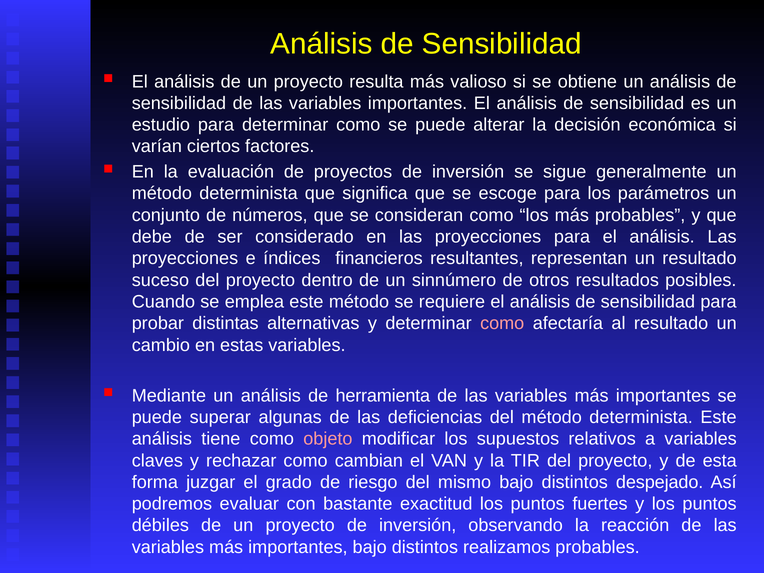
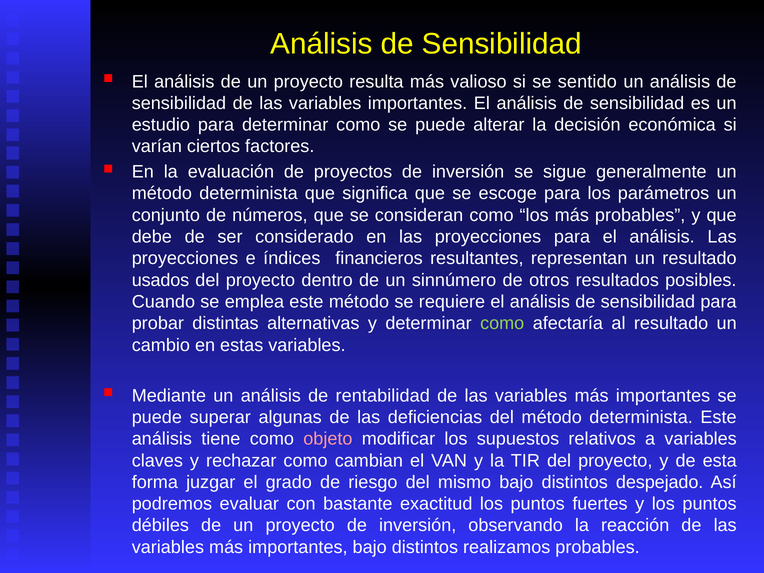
obtiene: obtiene -> sentido (587, 82)
suceso: suceso -> usados (161, 280)
como colour: pink -> light green (502, 323)
herramienta: herramienta -> rentabilidad (383, 396)
